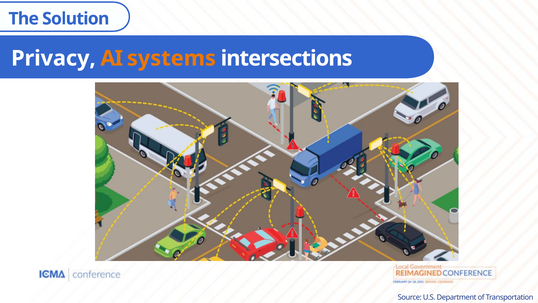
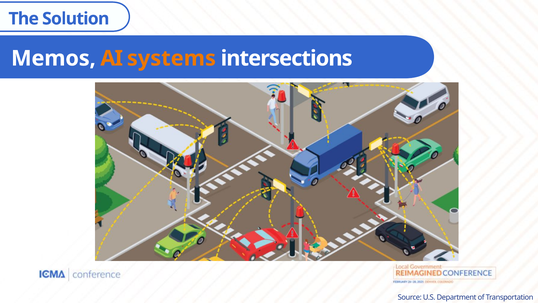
Privacy: Privacy -> Memos (53, 58)
